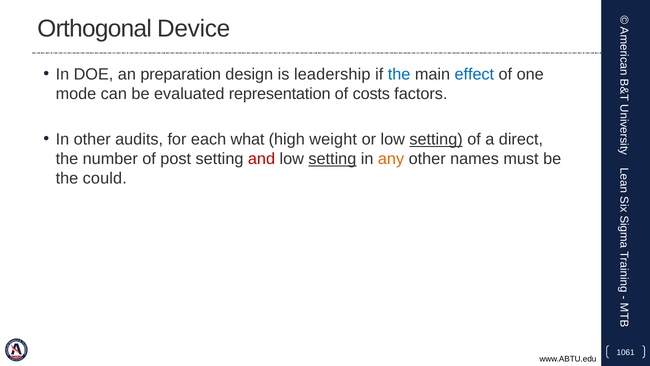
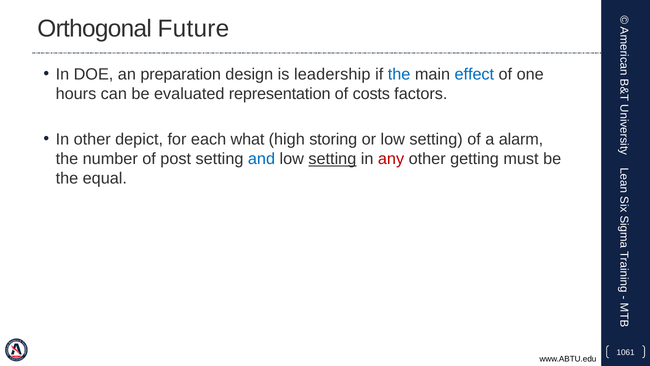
Device: Device -> Future (193, 29)
mode: mode -> hours (76, 94)
audits: audits -> depict (139, 139)
weight: weight -> storing (333, 139)
setting underline: present -> none (436, 139)
direct: direct -> alarm (521, 139)
and colour: red -> blue (262, 159)
any colour: orange -> red (391, 159)
names: names -> getting (475, 159)
could: could -> equal (105, 178)
